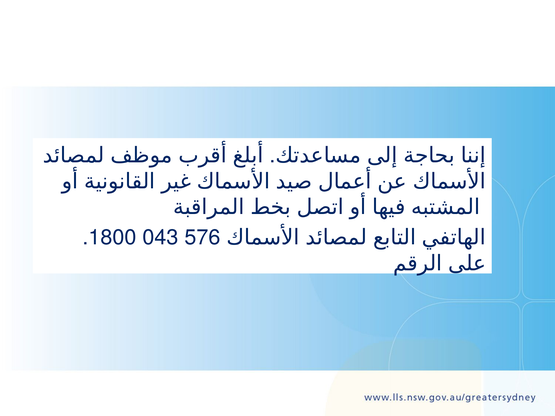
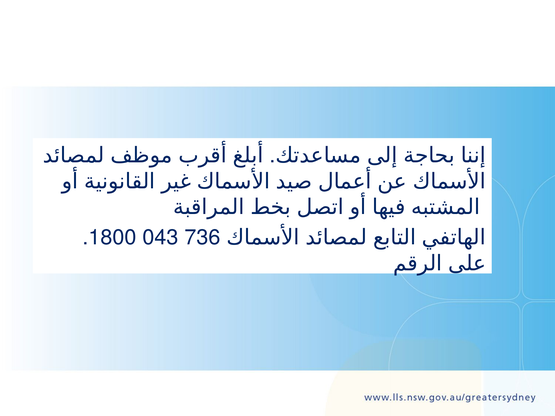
576: 576 -> 736 (202, 238)
